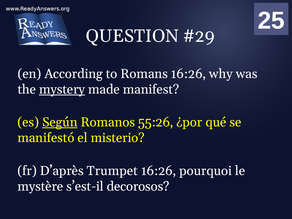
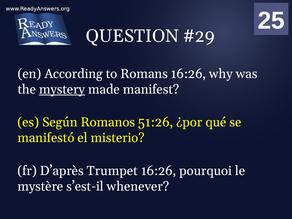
Según underline: present -> none (60, 122)
55:26: 55:26 -> 51:26 (156, 122)
decorosos: decorosos -> whenever (138, 186)
